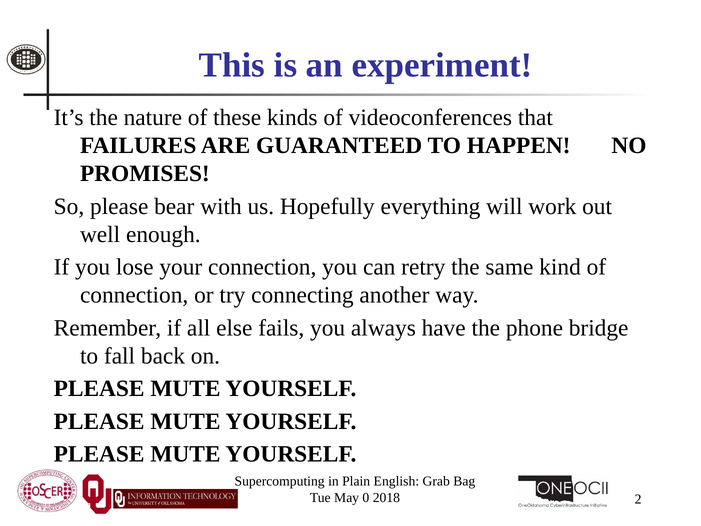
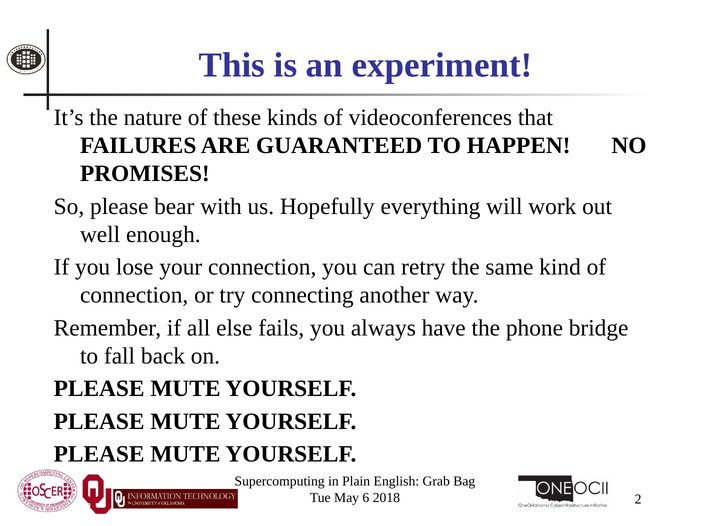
0: 0 -> 6 (366, 497)
